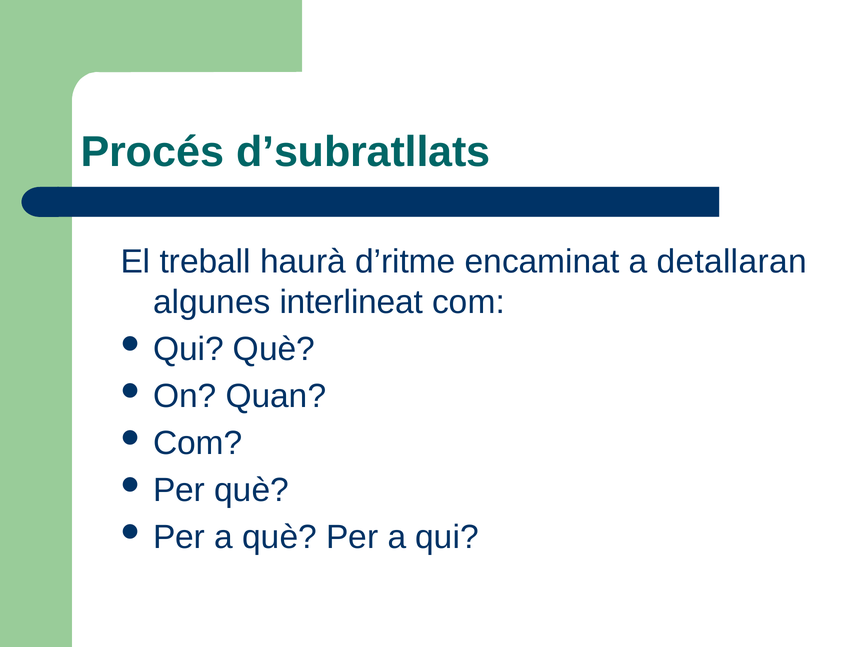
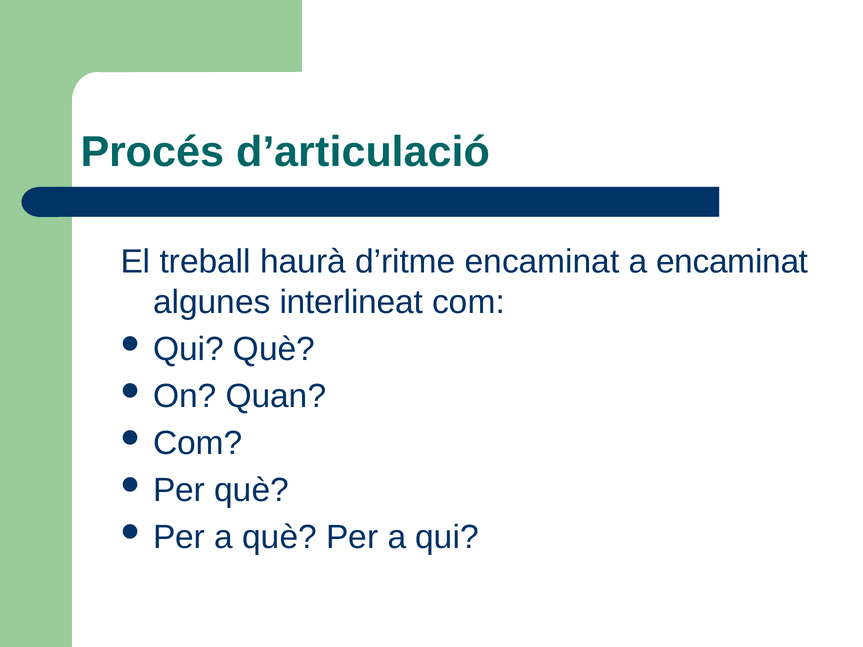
d’subratllats: d’subratllats -> d’articulació (363, 152)
a detallaran: detallaran -> encaminat (732, 262)
